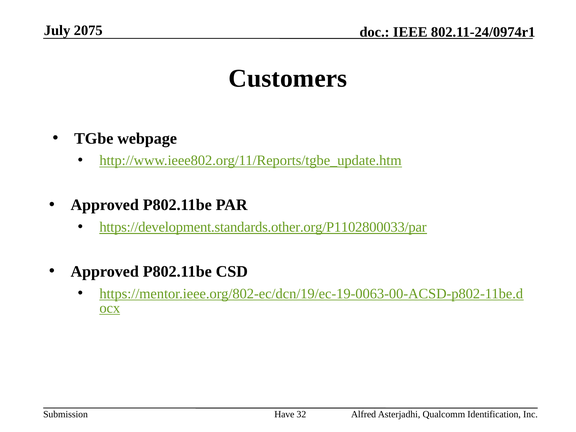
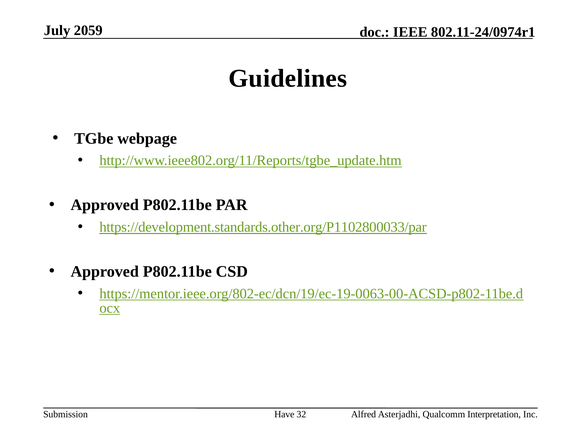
2075: 2075 -> 2059 (88, 31)
Customers: Customers -> Guidelines (288, 79)
Identification: Identification -> Interpretation (494, 414)
